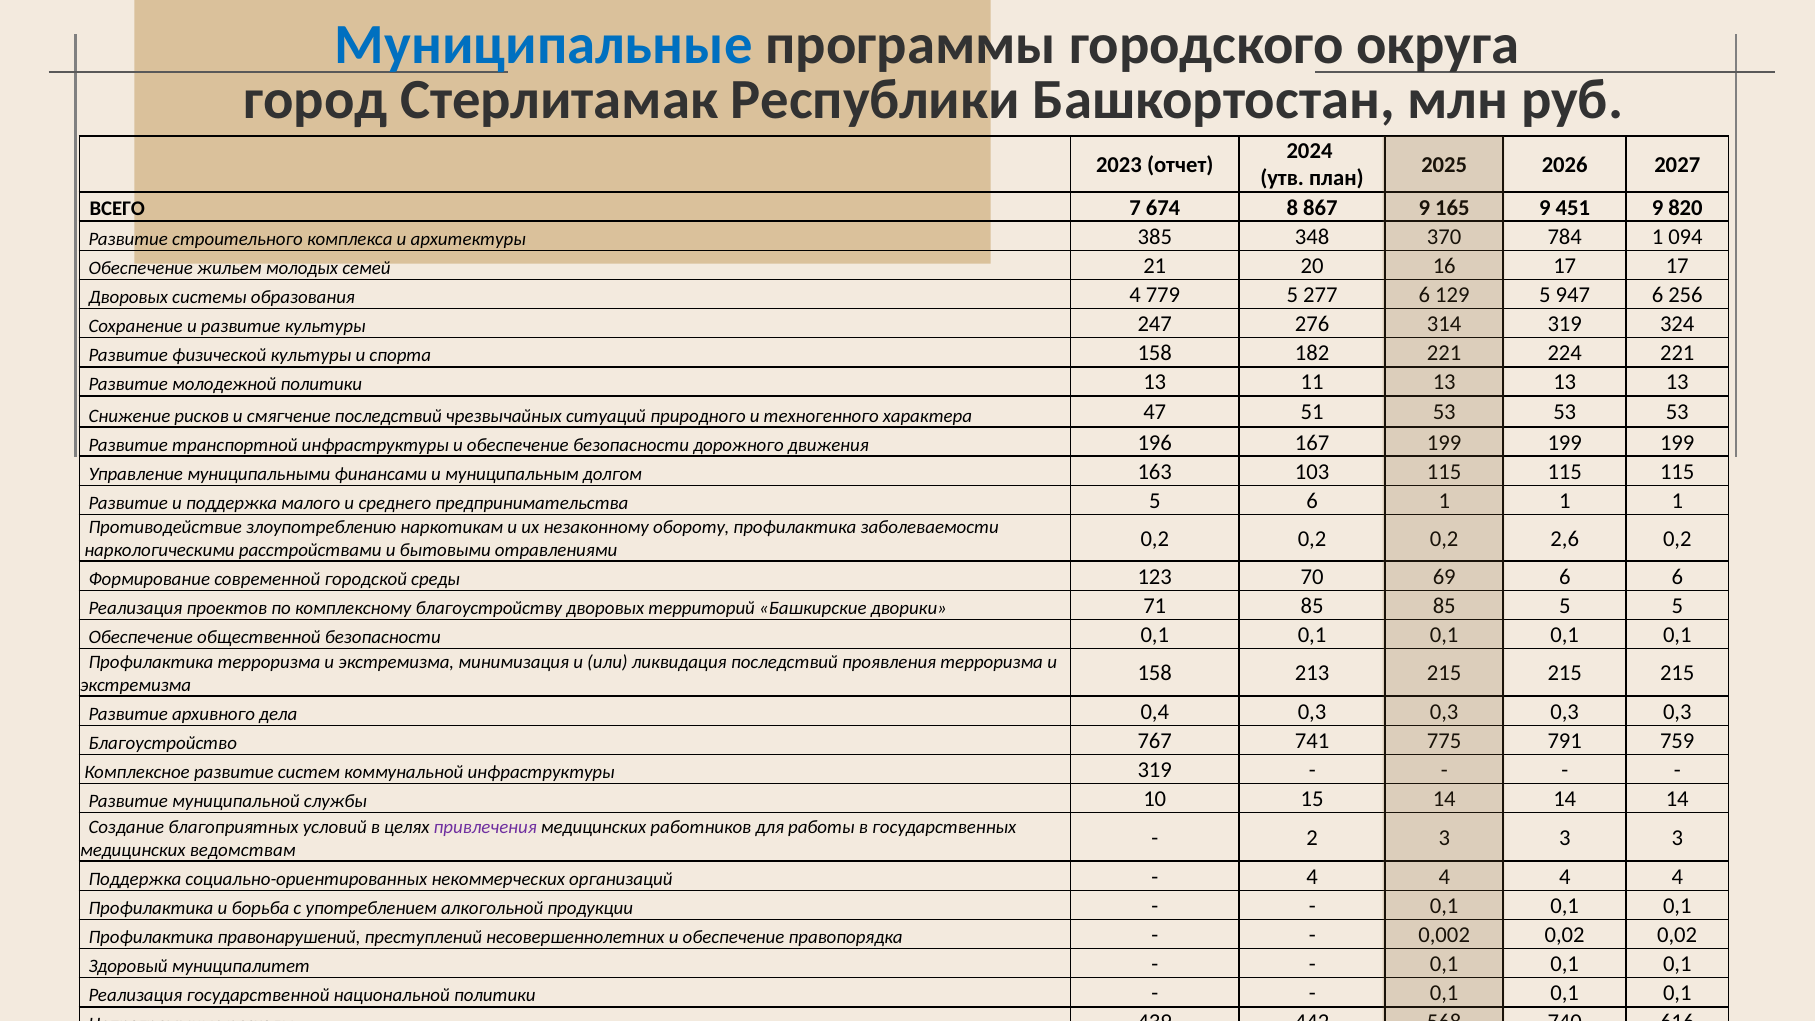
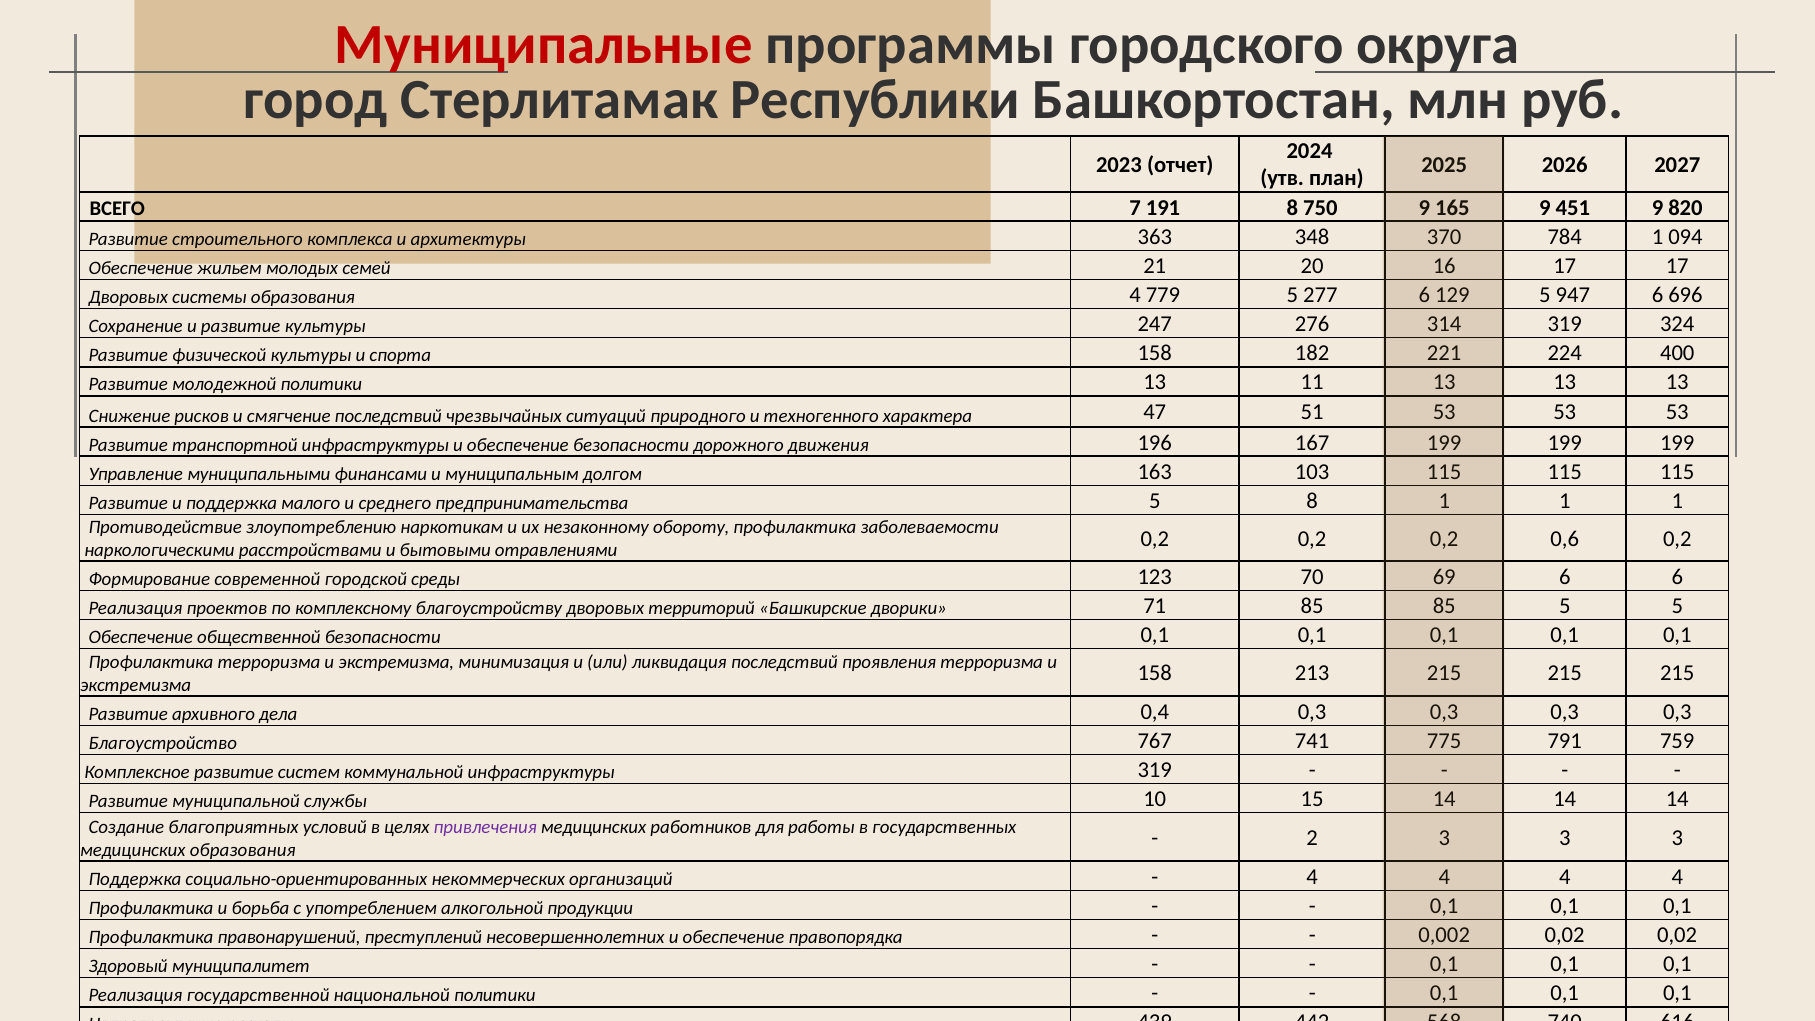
Муниципальные colour: blue -> red (544, 45)
674: 674 -> 191 (1163, 208)
867: 867 -> 750 (1320, 208)
385: 385 -> 363 (1155, 237)
256: 256 -> 696 (1685, 295)
224 221: 221 -> 400 (1677, 353)
5 6: 6 -> 8 (1312, 501)
2,6: 2,6 -> 0,6 (1565, 539)
медицинских ведомствам: ведомствам -> образования (243, 850)
